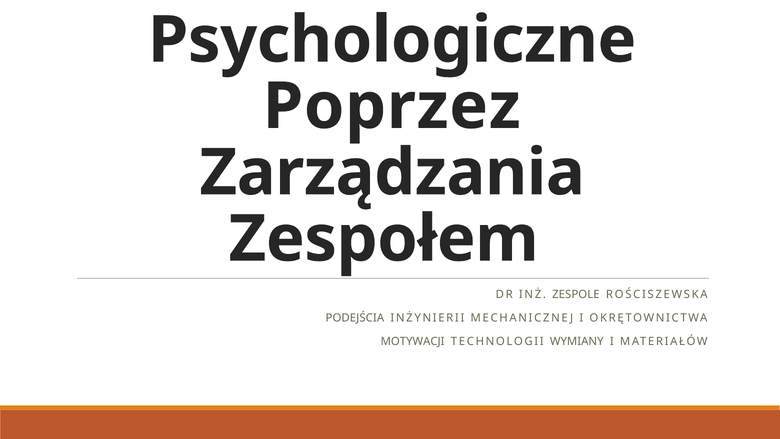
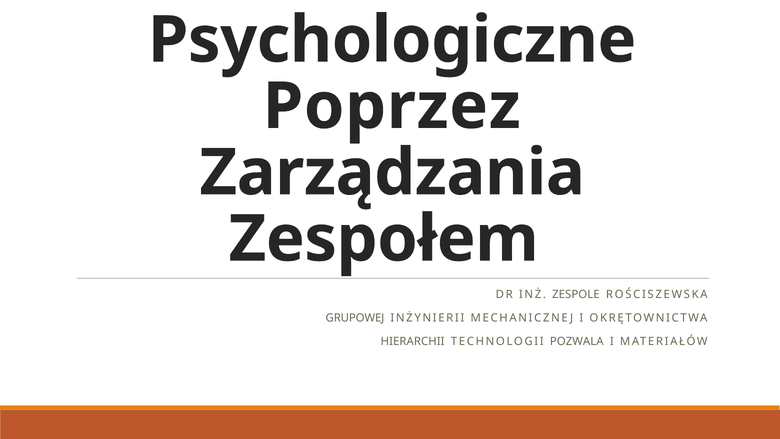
PODEJŚCIA: PODEJŚCIA -> GRUPOWEJ (355, 318)
MOTYWACJI: MOTYWACJI -> HIERARCHII (413, 341)
WYMIANY: WYMIANY -> POZWALA (577, 341)
